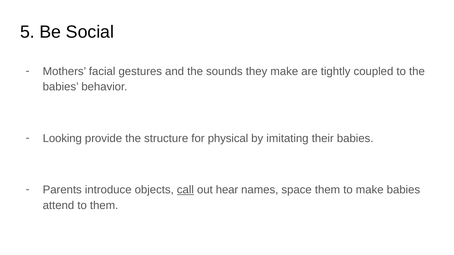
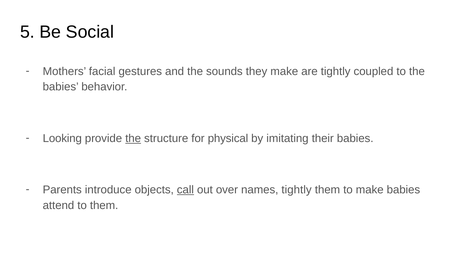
the underline: none -> present (133, 139)
hear: hear -> over (227, 190)
names space: space -> tightly (297, 190)
